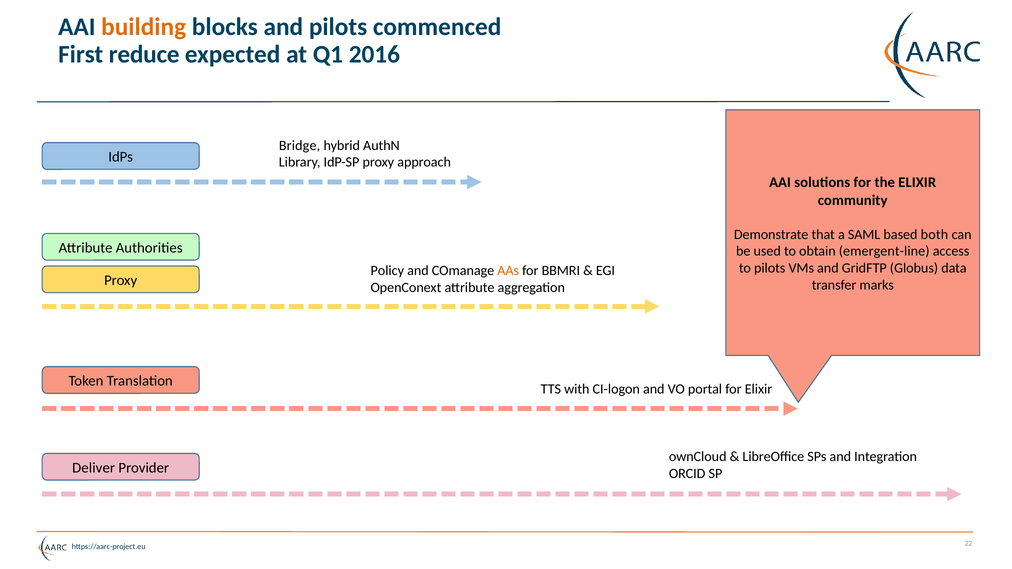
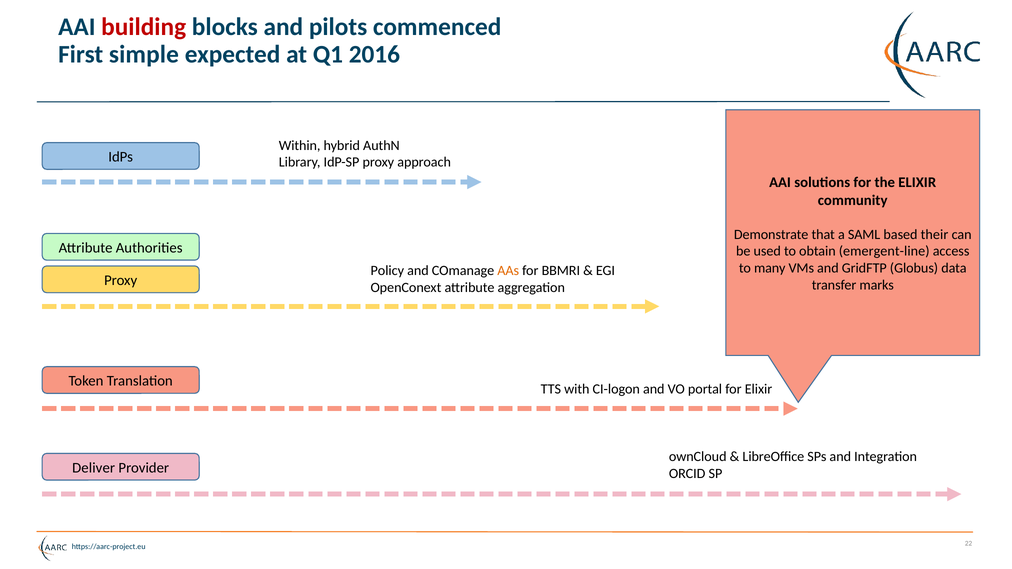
building colour: orange -> red (144, 27)
reduce: reduce -> simple (144, 54)
Bridge: Bridge -> Within (300, 145)
both: both -> their (934, 234)
to pilots: pilots -> many (770, 268)
